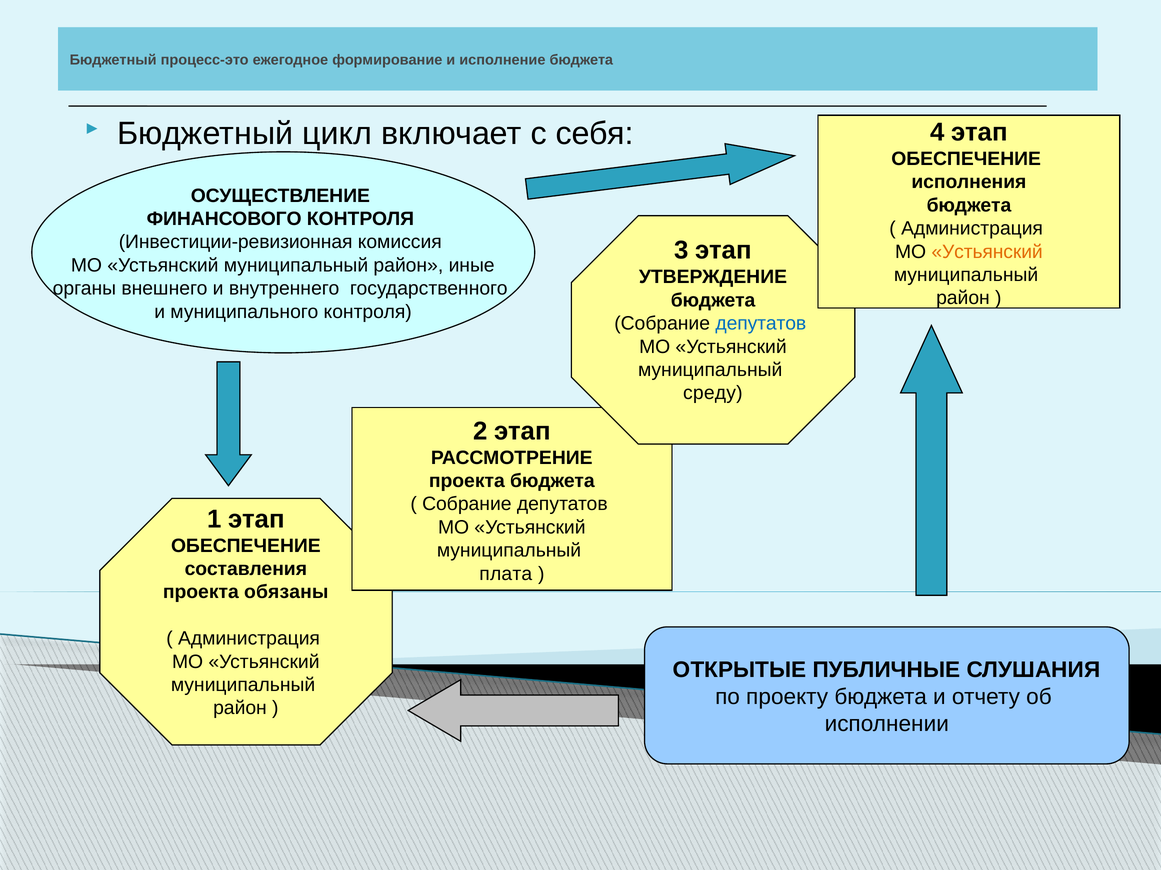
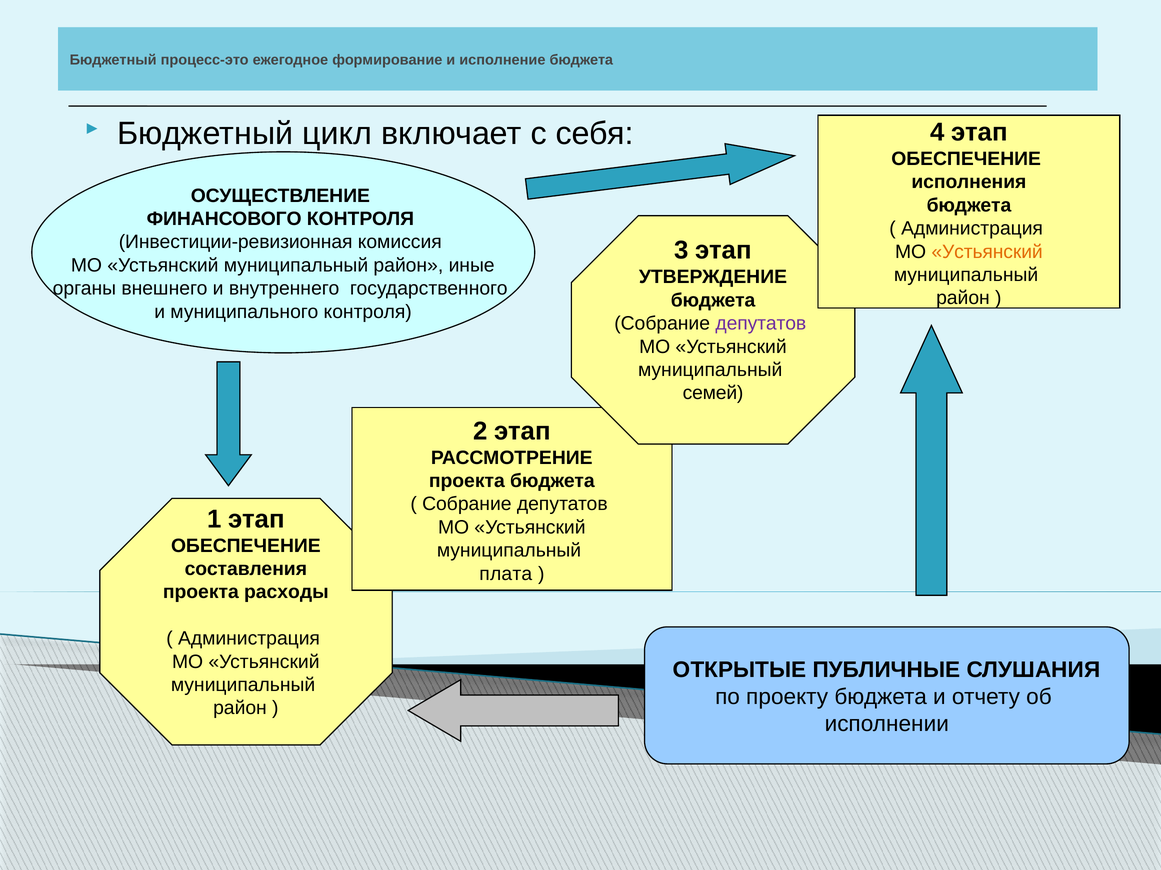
депутатов colour: blue -> purple (761, 324)
среду: среду -> семей (713, 393)
обязаны: обязаны -> расходы (286, 593)
